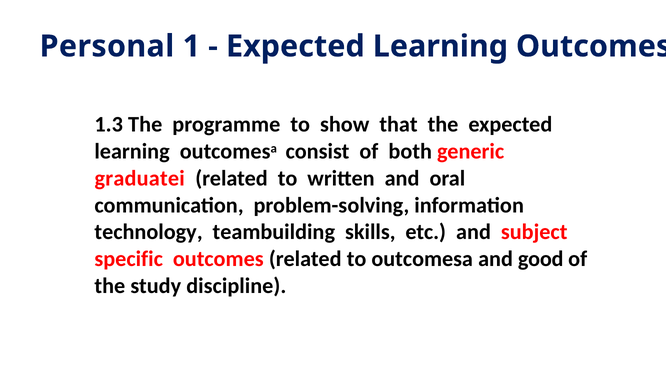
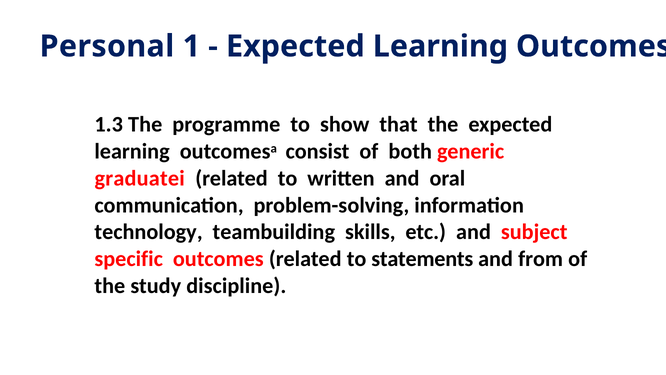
to outcomesa: outcomesa -> statements (422, 259)
good: good -> from (541, 259)
